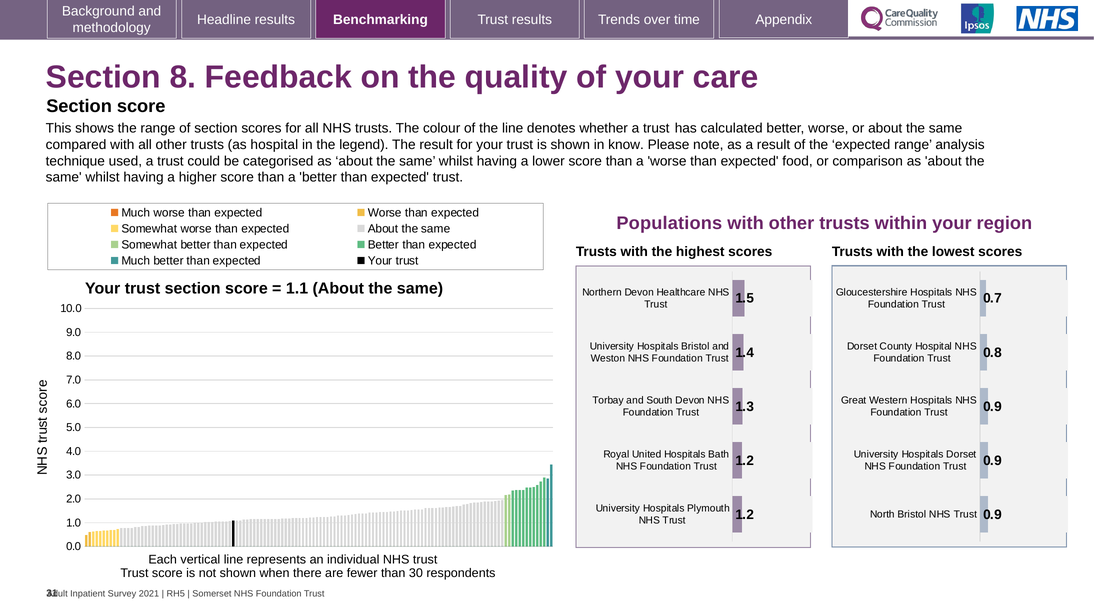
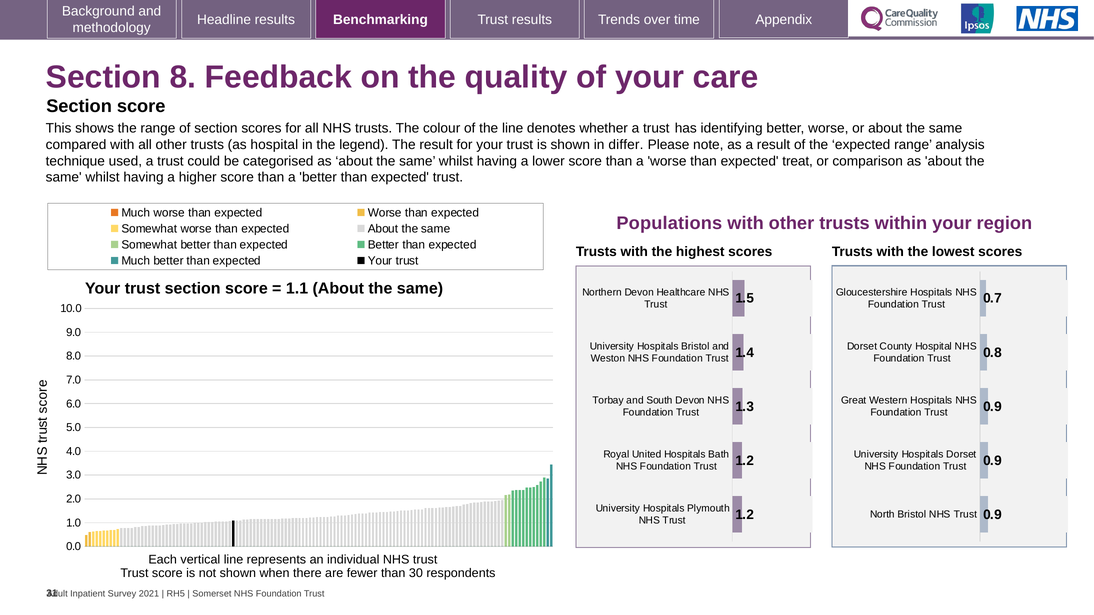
calculated: calculated -> identifying (732, 128)
know: know -> differ (626, 145)
food: food -> treat (798, 161)
